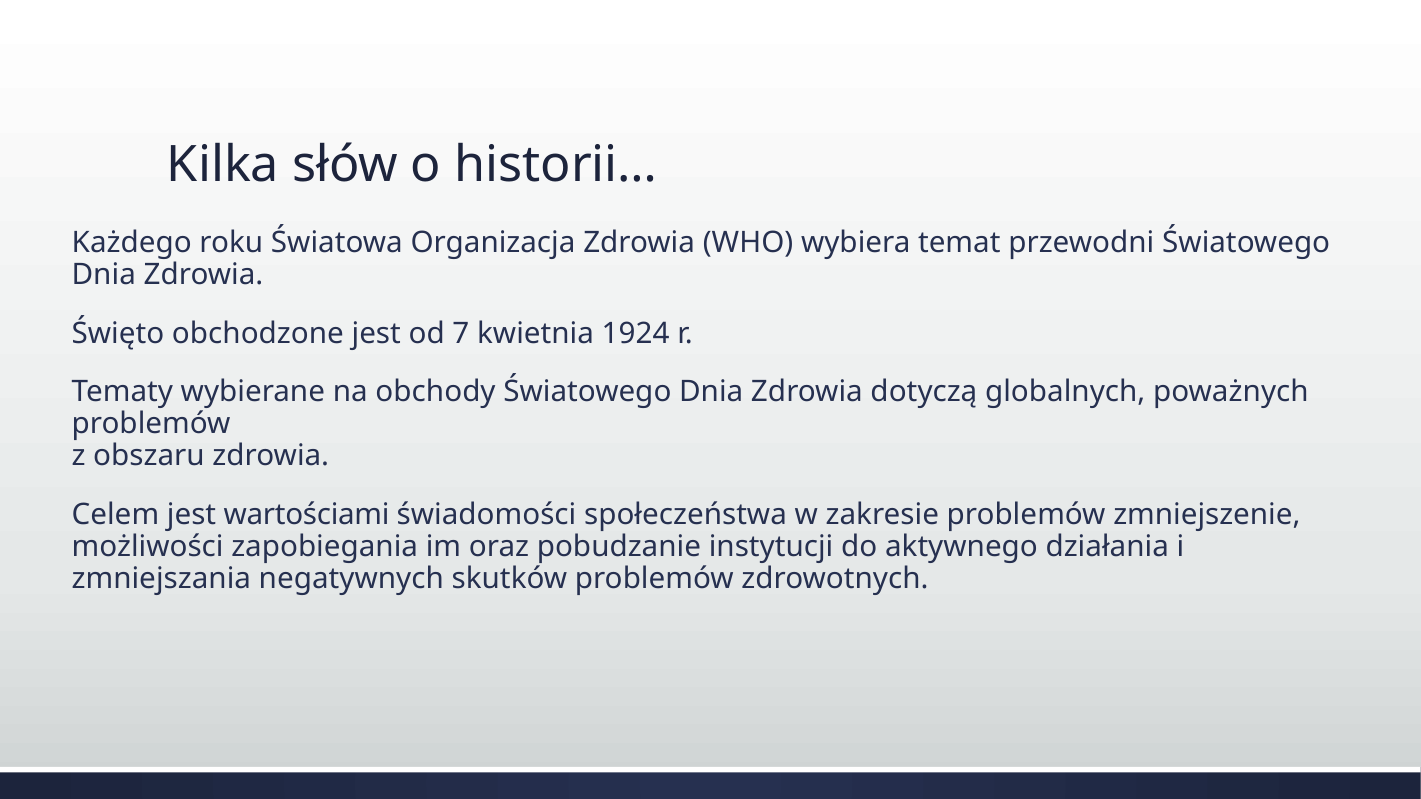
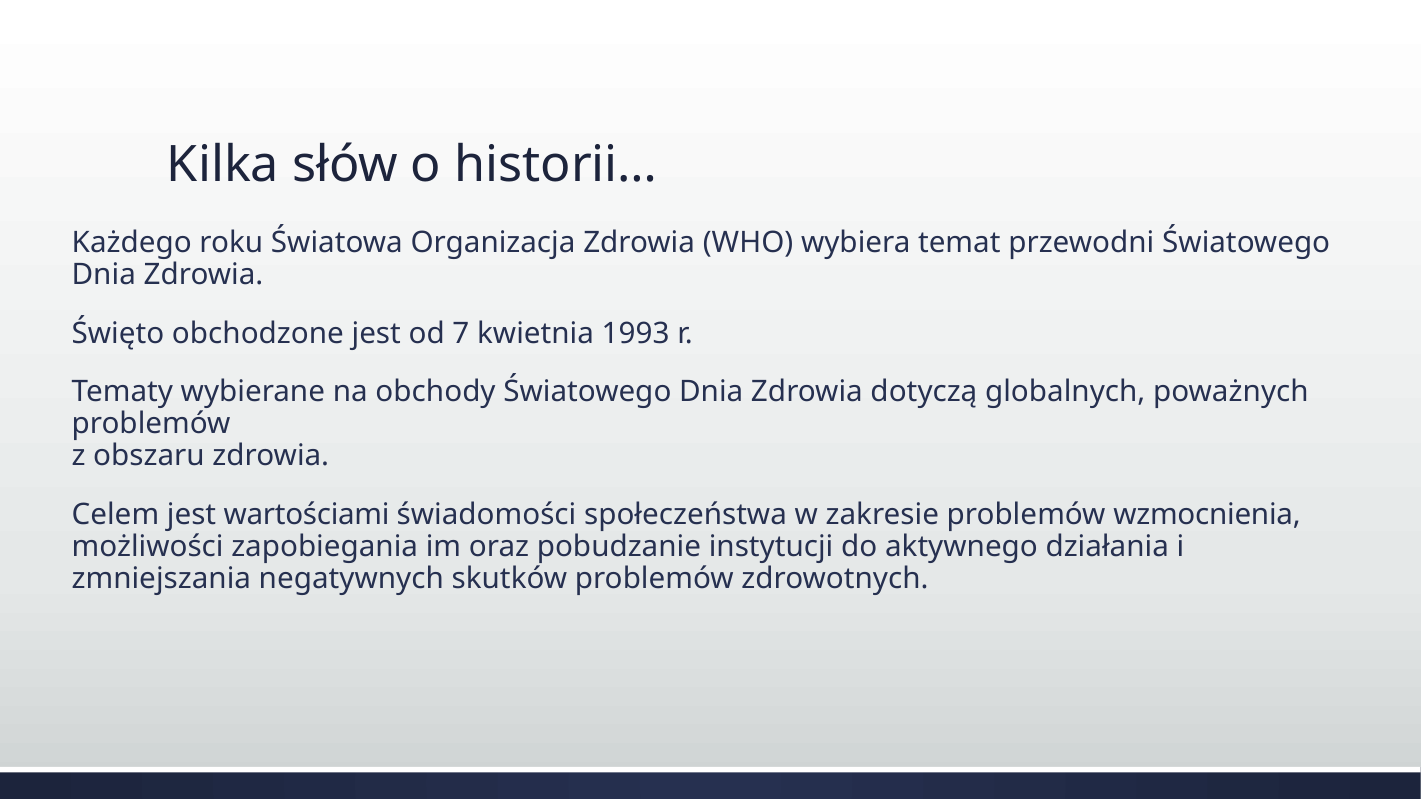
1924: 1924 -> 1993 (636, 333)
zmniejszenie: zmniejszenie -> wzmocnienia (1207, 515)
